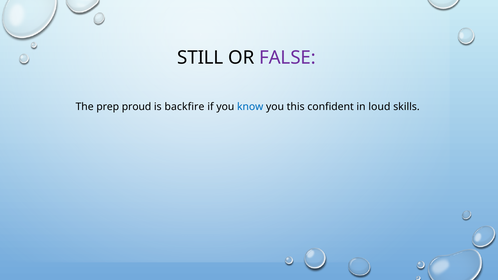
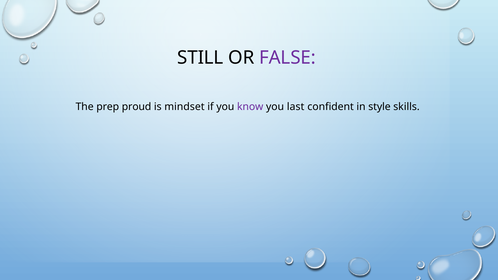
backfire: backfire -> mindset (184, 107)
know colour: blue -> purple (250, 107)
this: this -> last (296, 107)
loud: loud -> style (379, 107)
